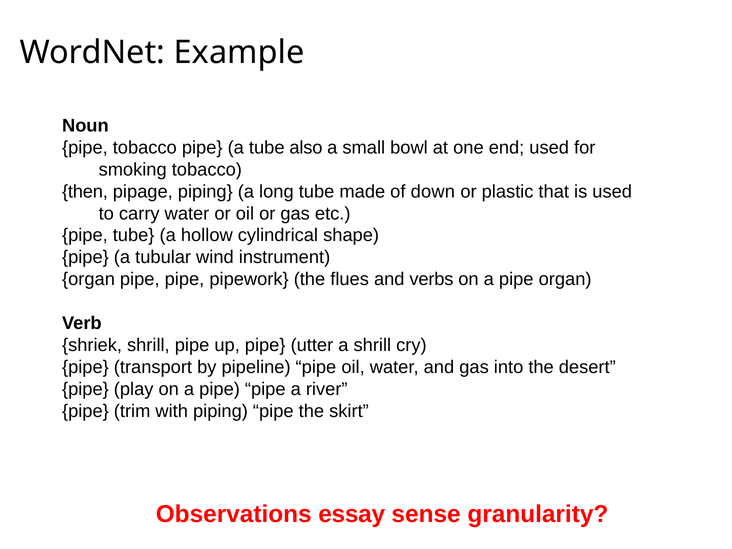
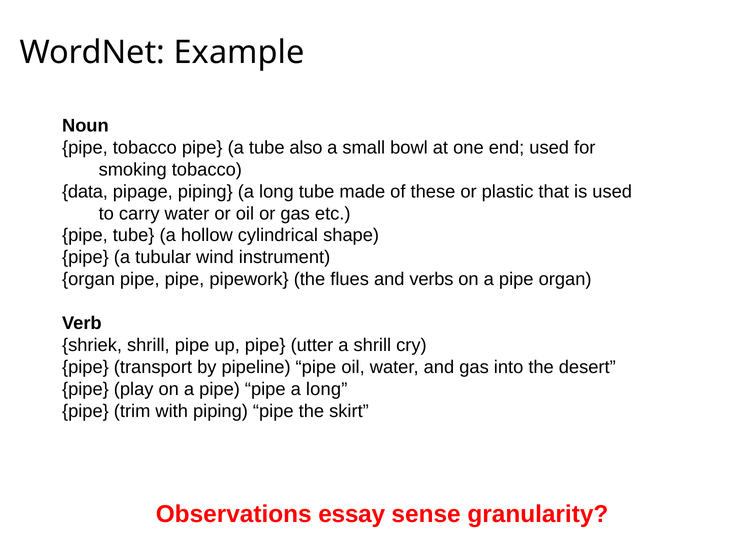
then: then -> data (85, 192)
down: down -> these (433, 192)
pipe a river: river -> long (327, 389)
